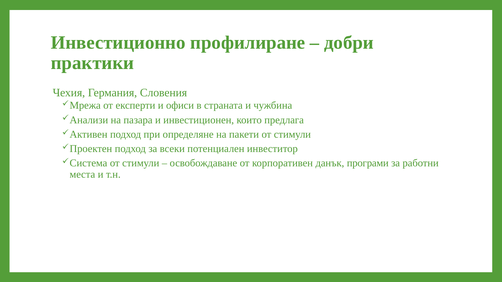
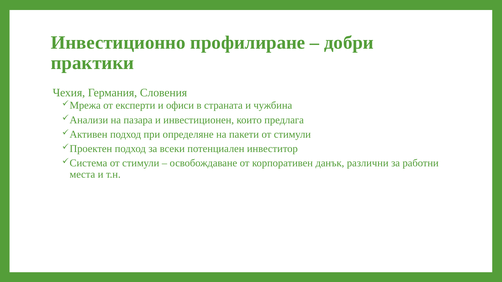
програми: програми -> различни (368, 163)
